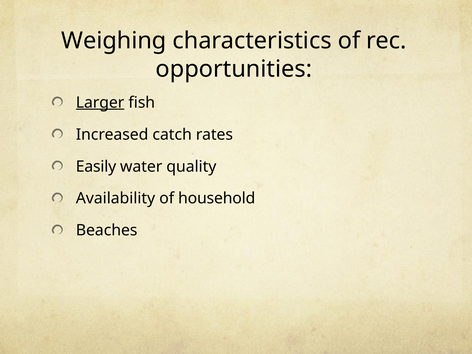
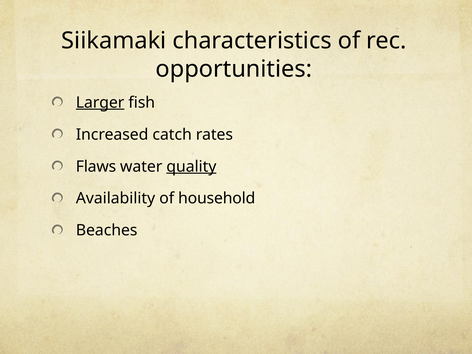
Weighing: Weighing -> Siikamaki (114, 41)
Easily: Easily -> Flaws (96, 166)
quality underline: none -> present (191, 166)
